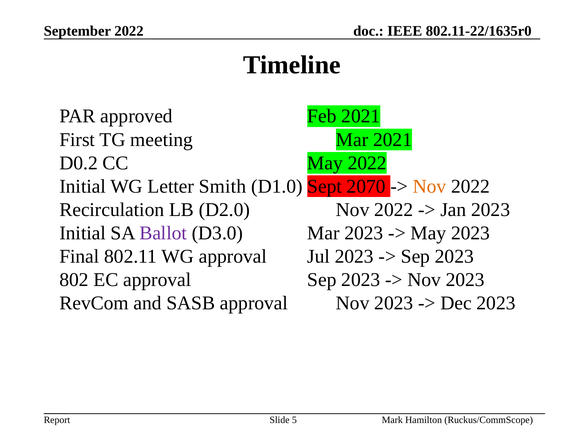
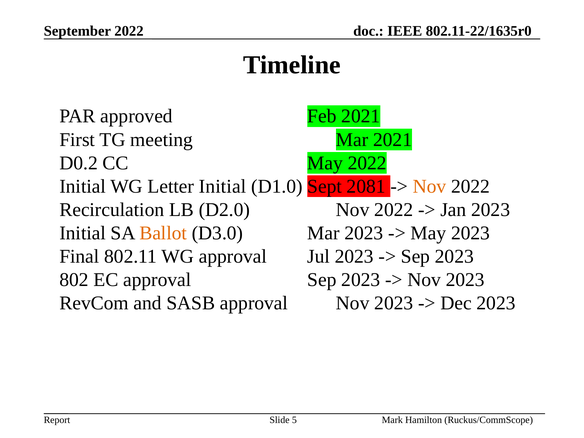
Letter Smith: Smith -> Initial (223, 186)
2070: 2070 -> 2081 (366, 186)
Ballot colour: purple -> orange (163, 233)
